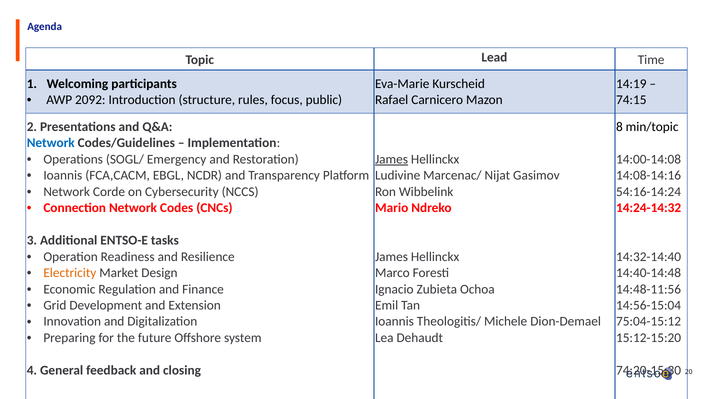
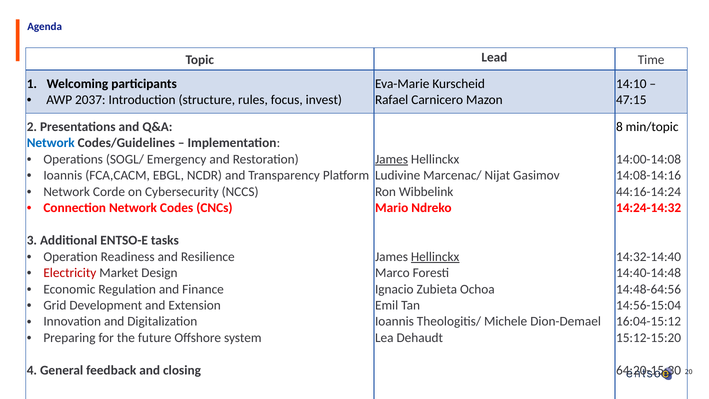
14:19: 14:19 -> 14:10 (631, 84)
2092: 2092 -> 2037 (90, 100)
public: public -> invest (324, 100)
74:15: 74:15 -> 47:15 (631, 100)
54:16-14:24: 54:16-14:24 -> 44:16-14:24 (649, 192)
Hellinckx underline: none -> present (435, 257)
Electricity colour: orange -> red (70, 273)
14:48-11:56: 14:48-11:56 -> 14:48-64:56 (649, 289)
75:04-15:12: 75:04-15:12 -> 16:04-15:12 (649, 321)
74:20-15:30: 74:20-15:30 -> 64:20-15:30 (649, 370)
